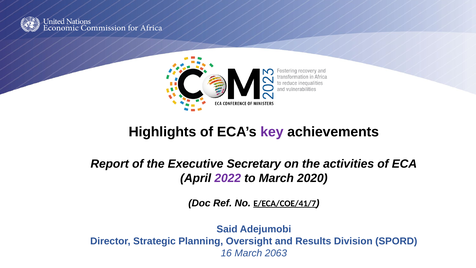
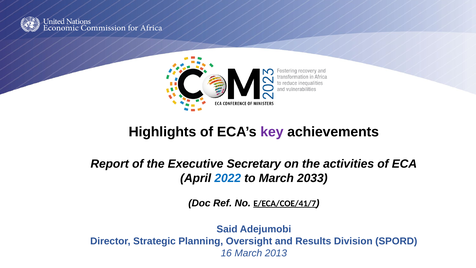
2022 colour: purple -> blue (228, 178)
2020: 2020 -> 2033 (312, 178)
2063: 2063 -> 2013 (276, 253)
